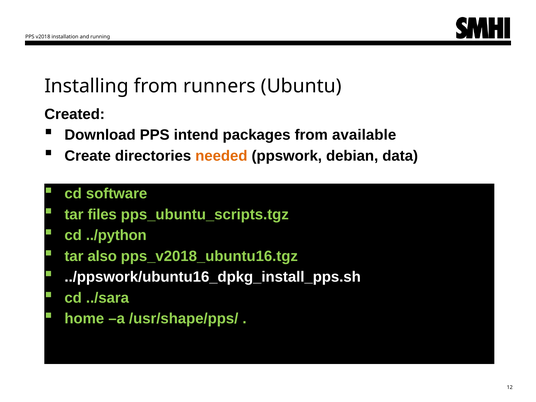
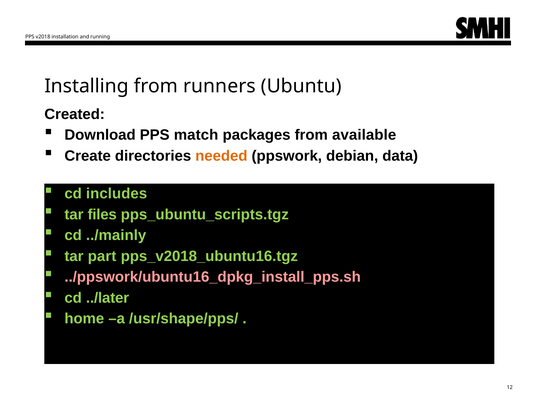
intend: intend -> match (196, 135)
software: software -> includes (117, 194)
../python: ../python -> ../mainly (116, 235)
also: also -> part (102, 256)
../ppswork/ubuntu16_dpkg_install_pps.sh colour: white -> pink (213, 277)
../sara: ../sara -> ../later (108, 298)
